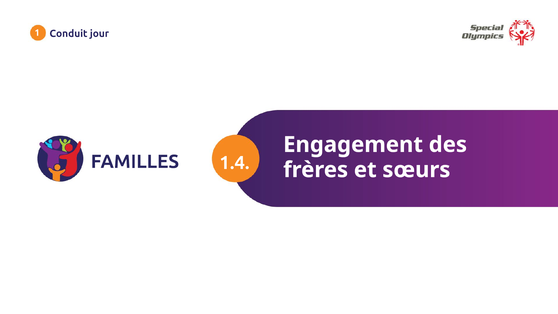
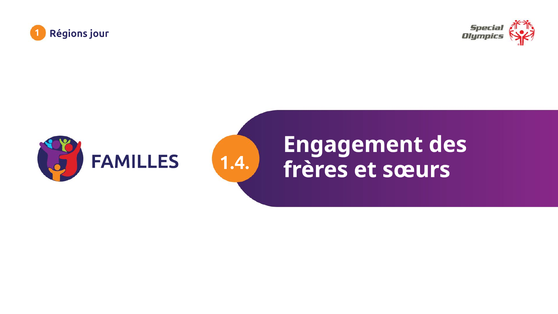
Conduit: Conduit -> Régions (68, 34)
